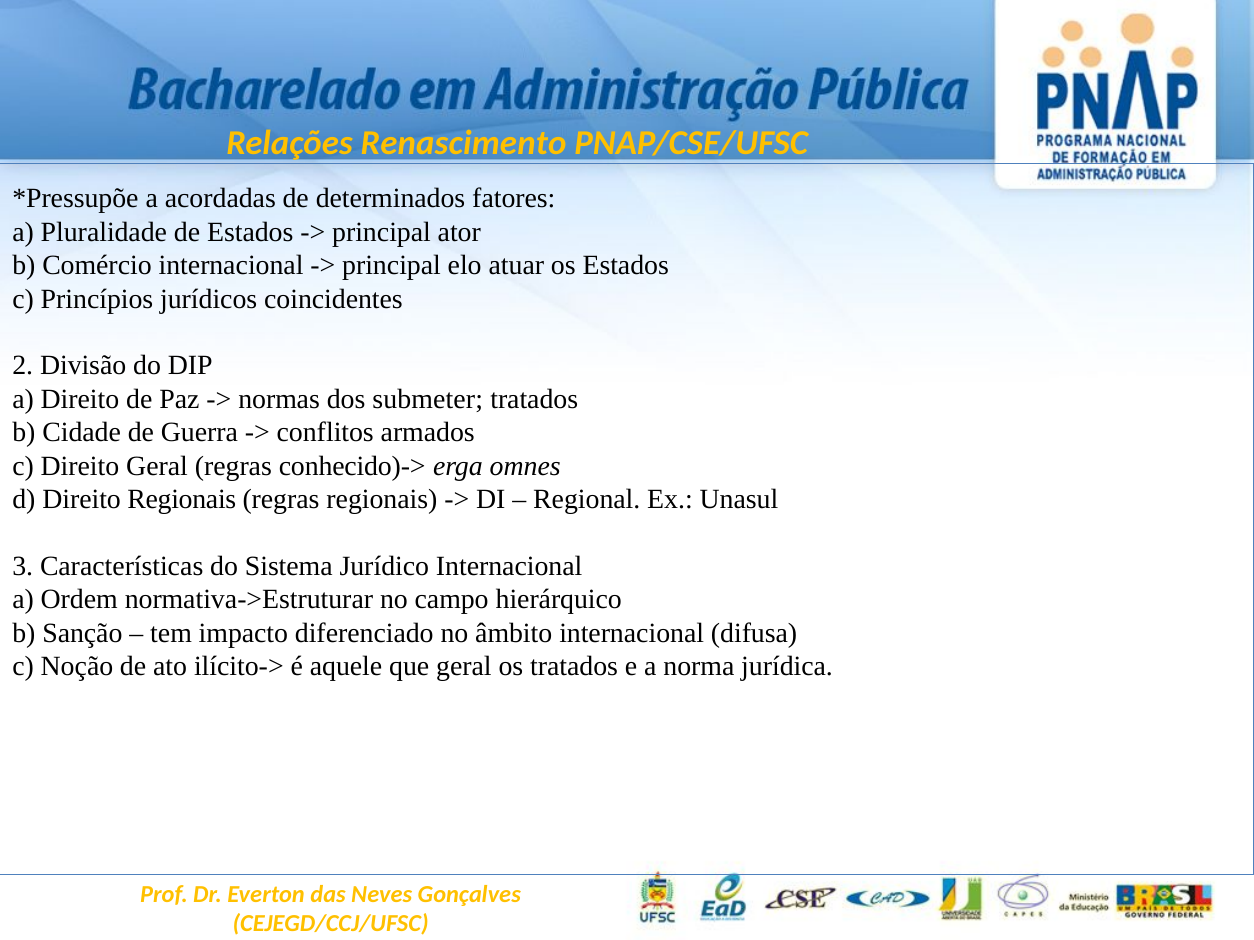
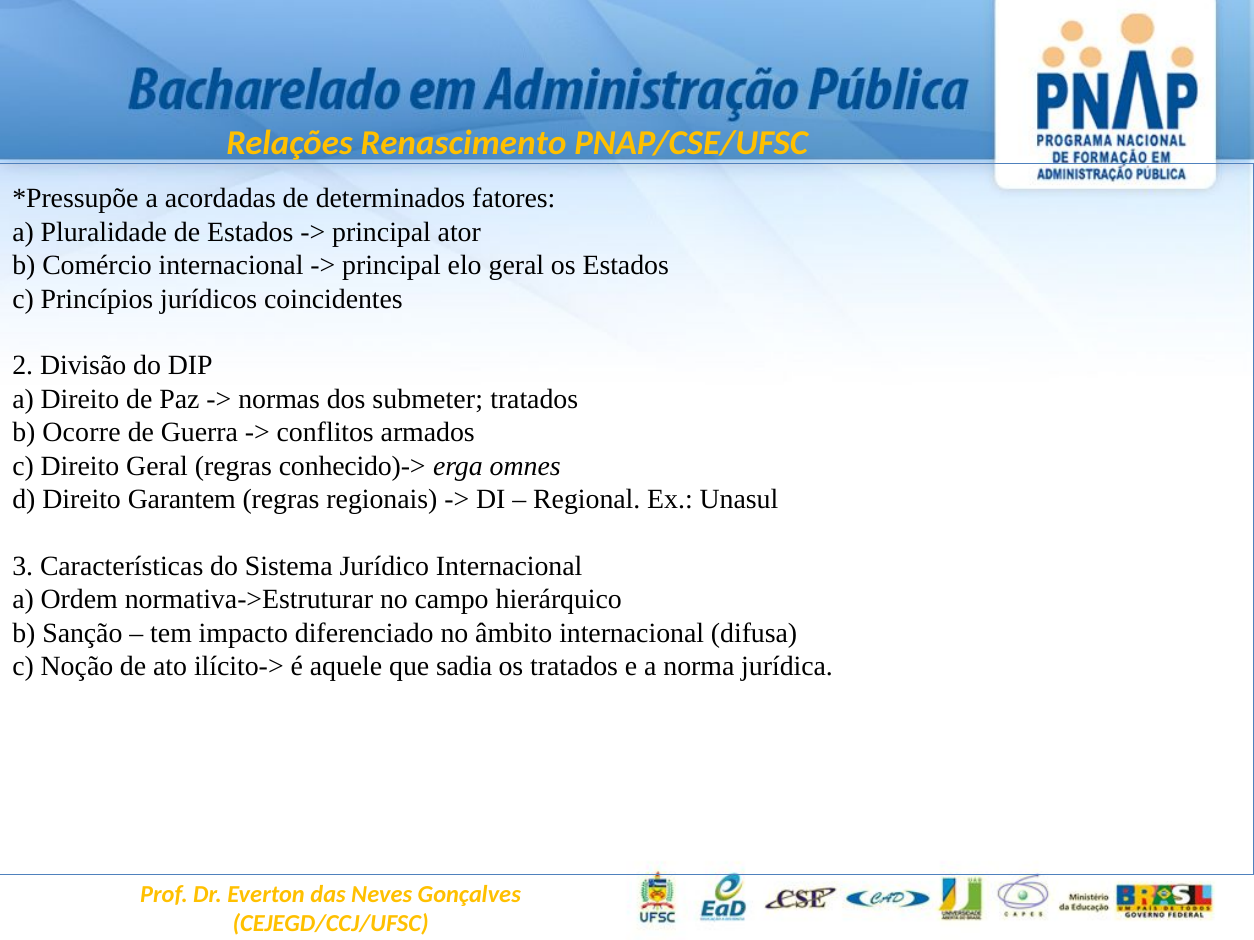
elo atuar: atuar -> geral (516, 266)
Cidade: Cidade -> Ocorre (82, 433)
Direito Regionais: Regionais -> Garantem (182, 500)
que geral: geral -> sadia (464, 667)
